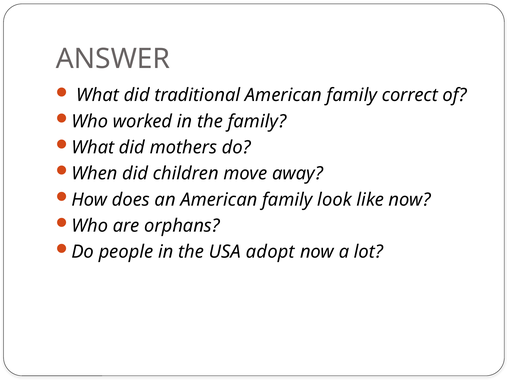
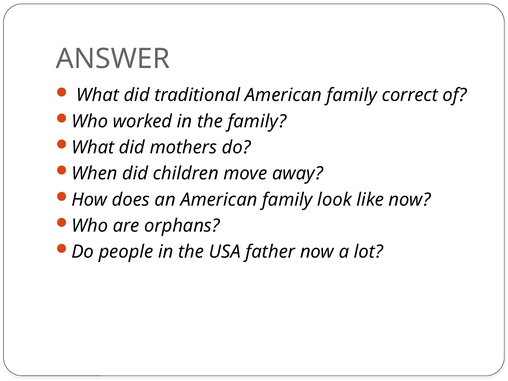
adopt: adopt -> father (270, 252)
